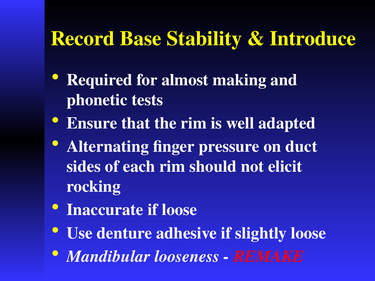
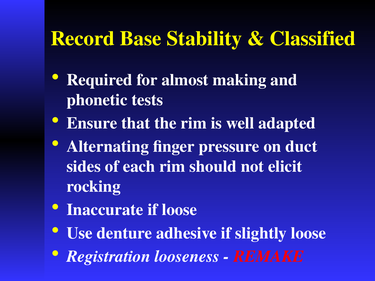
Introduce: Introduce -> Classified (313, 39)
Mandibular: Mandibular -> Registration (109, 257)
